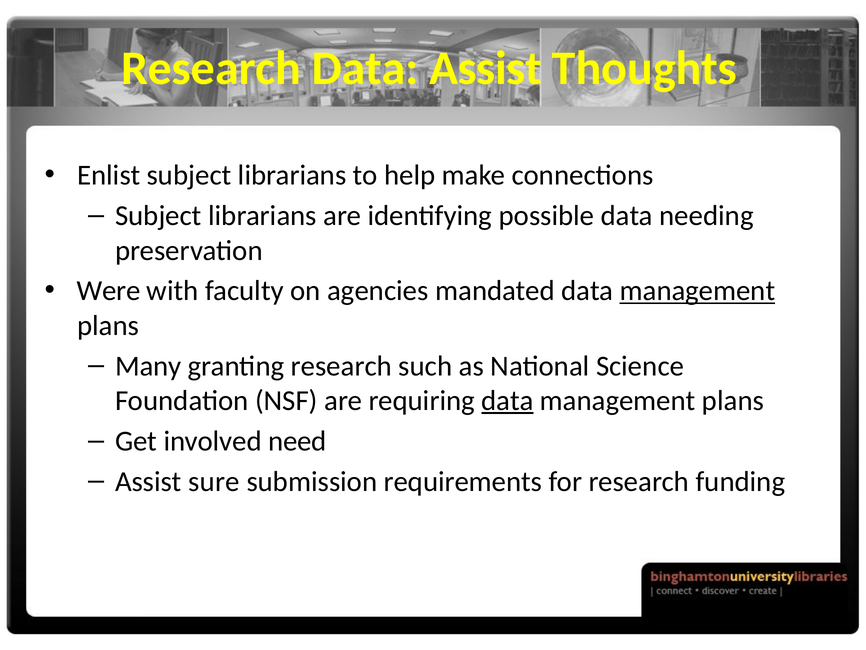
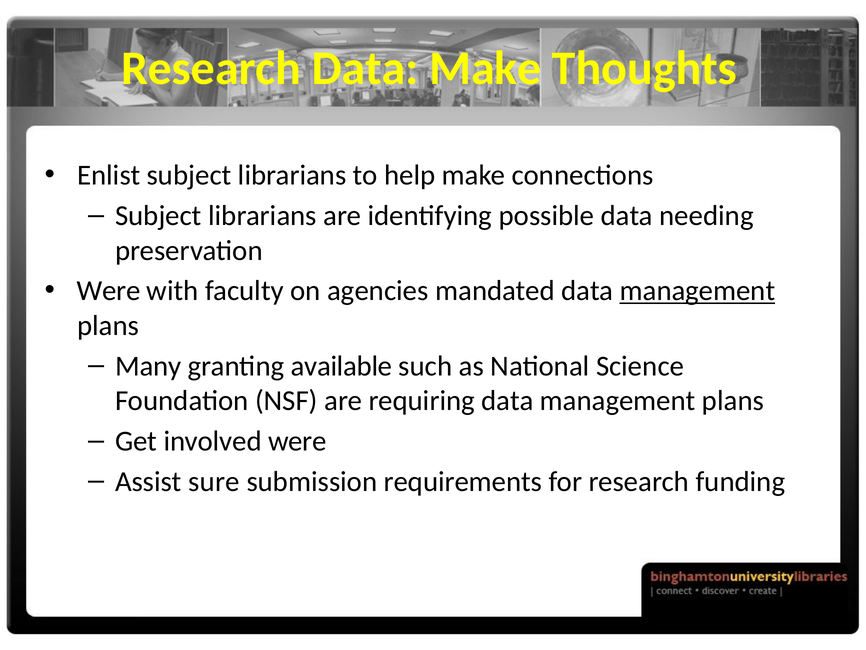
Data Assist: Assist -> Make (485, 68)
granting research: research -> available (342, 366)
data underline: present -> none (507, 400)
involved need: need -> were (297, 441)
